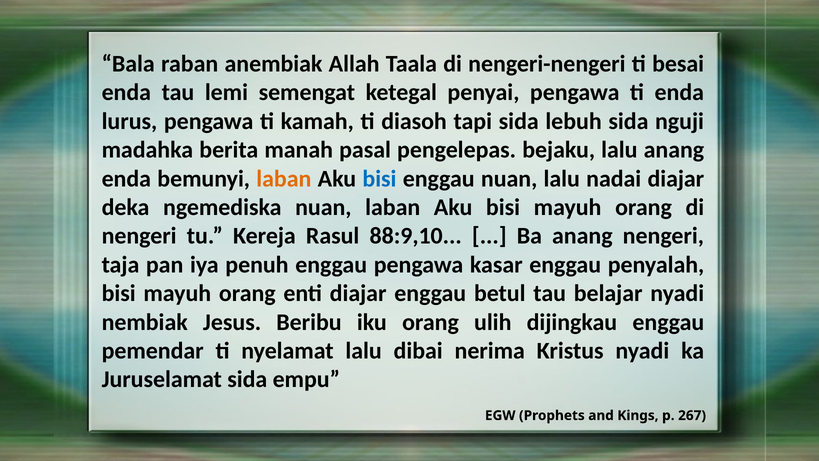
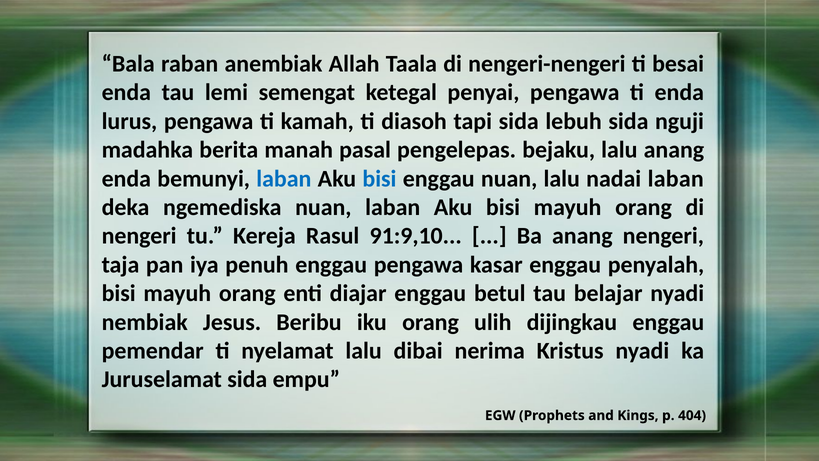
laban colour: orange -> blue (284, 179)
nadai diajar: diajar -> laban (676, 179)
88:9,10: 88:9,10 -> 91:9,10 (416, 236)
267: 267 -> 404 (692, 415)
